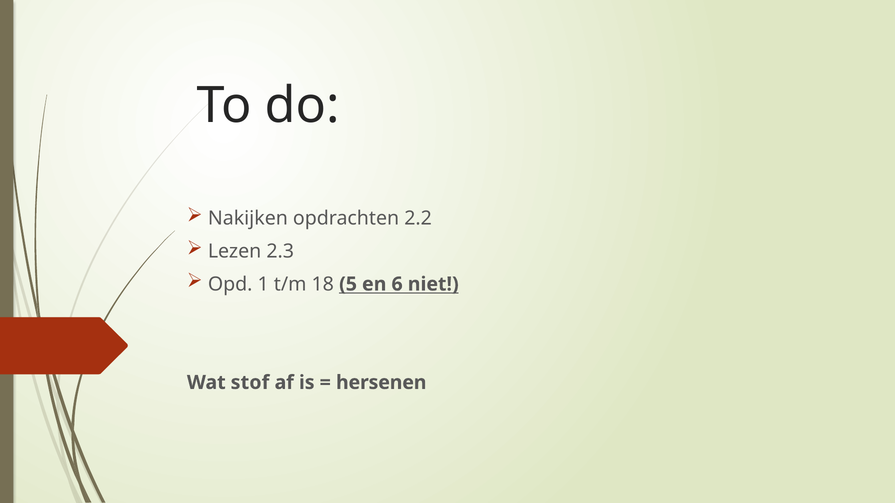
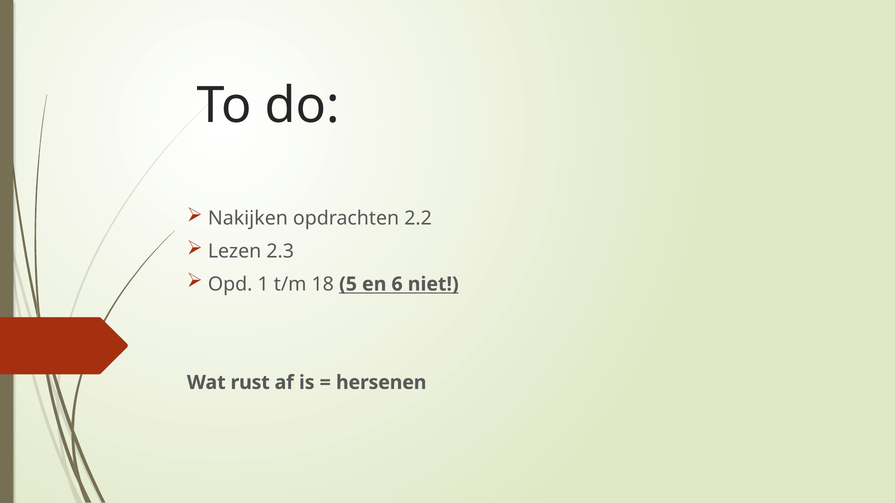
stof: stof -> rust (250, 383)
